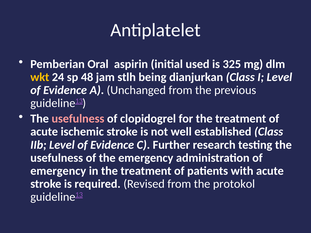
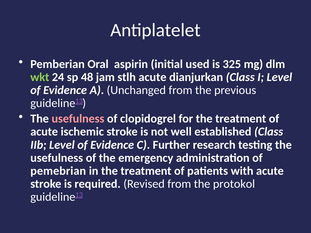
wkt colour: yellow -> light green (40, 77)
stlh being: being -> acute (152, 77)
emergency: emergency -> pemebrian (58, 171)
